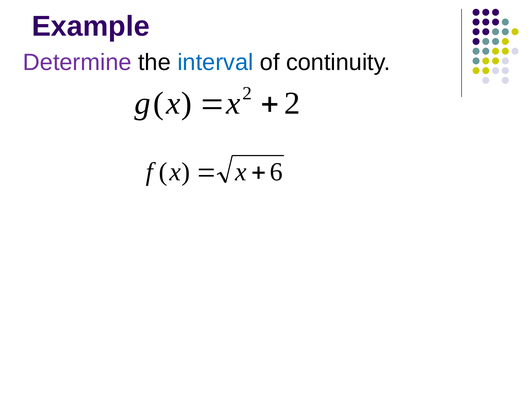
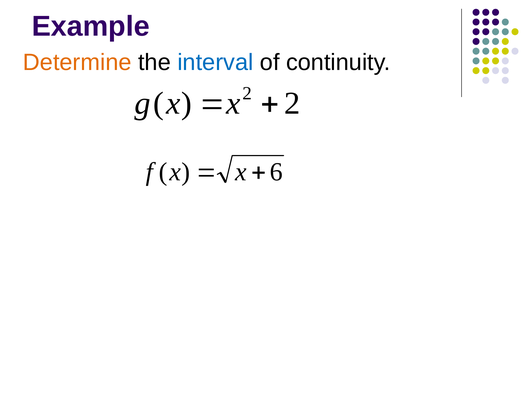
Determine colour: purple -> orange (77, 63)
